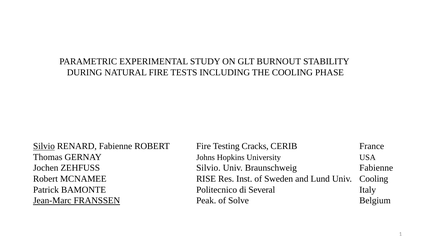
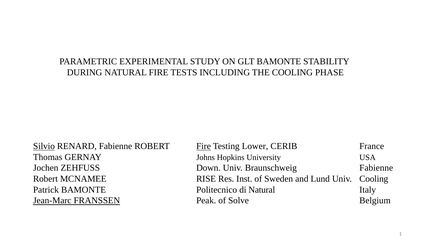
GLT BURNOUT: BURNOUT -> BAMONTE (279, 62)
Fire underline: none -> present (204, 146)
Cracks: Cracks -> Lower (255, 146)
ZEHFUSS Silvio: Silvio -> Down (208, 168)
di Several: Several -> Natural (262, 190)
